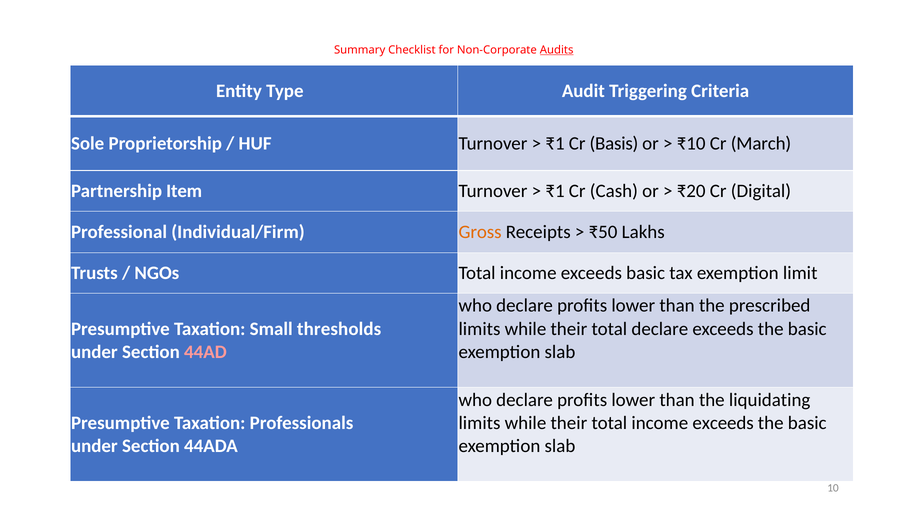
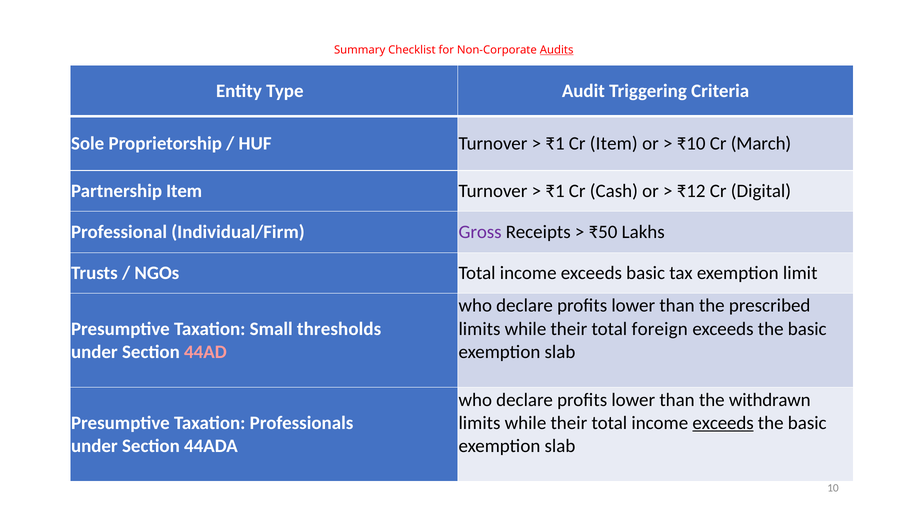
Cr Basis: Basis -> Item (614, 143)
₹20: ₹20 -> ₹12 (691, 191)
Gross colour: orange -> purple (480, 232)
total declare: declare -> foreign (660, 329)
liquidating: liquidating -> withdrawn (770, 400)
exceeds underline: none -> present (723, 423)
